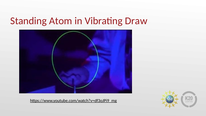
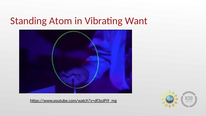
Draw: Draw -> Want (136, 21)
